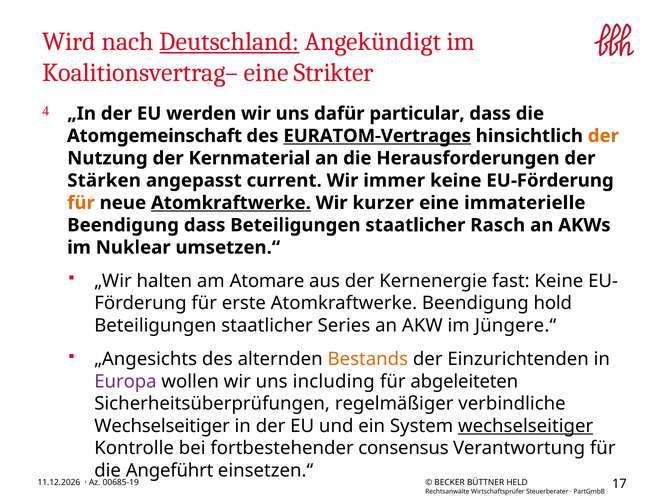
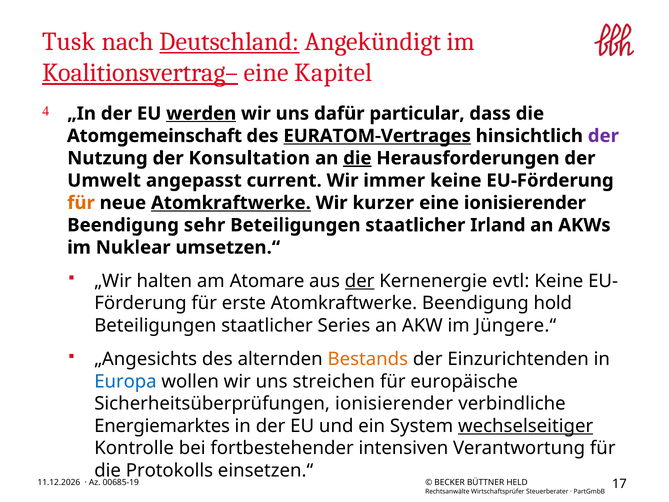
Wird: Wird -> Tusk (69, 42)
Koalitionsvertrag– underline: none -> present (140, 73)
Strikter: Strikter -> Kapitel (333, 73)
werden underline: none -> present (201, 114)
der colour: orange -> purple (603, 136)
Kernmaterial: Kernmaterial -> Konsultation (249, 158)
die underline: none -> present (357, 158)
Stärken: Stärken -> Umwelt (104, 180)
eine immaterielle: immaterielle -> ionisierender (525, 203)
Beendigung dass: dass -> sehr (205, 225)
Rasch: Rasch -> Irland (498, 225)
der underline: none -> present (360, 281)
fast: fast -> evtl (511, 281)
Europa colour: purple -> blue (125, 381)
including: including -> streichen (334, 381)
abgeleiteten: abgeleiteten -> europäische (464, 381)
Sicherheitsüberprüfungen regelmäßiger: regelmäßiger -> ionisierender (394, 404)
Wechselseitiger: Wechselseitiger -> Energiemarktes (162, 426)
consensus: consensus -> intensiven (403, 448)
Angeführt: Angeführt -> Protokolls (169, 470)
